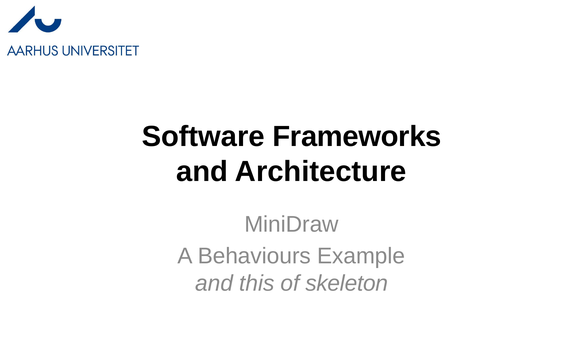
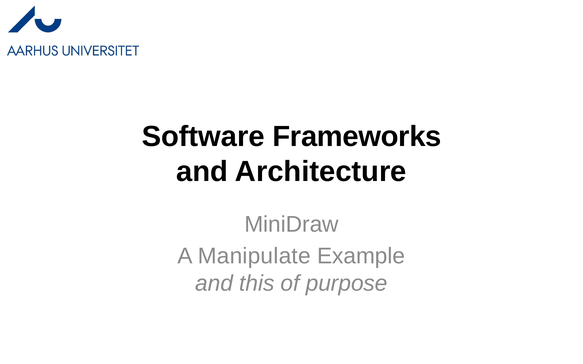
Behaviours: Behaviours -> Manipulate (254, 256)
skeleton: skeleton -> purpose (347, 284)
